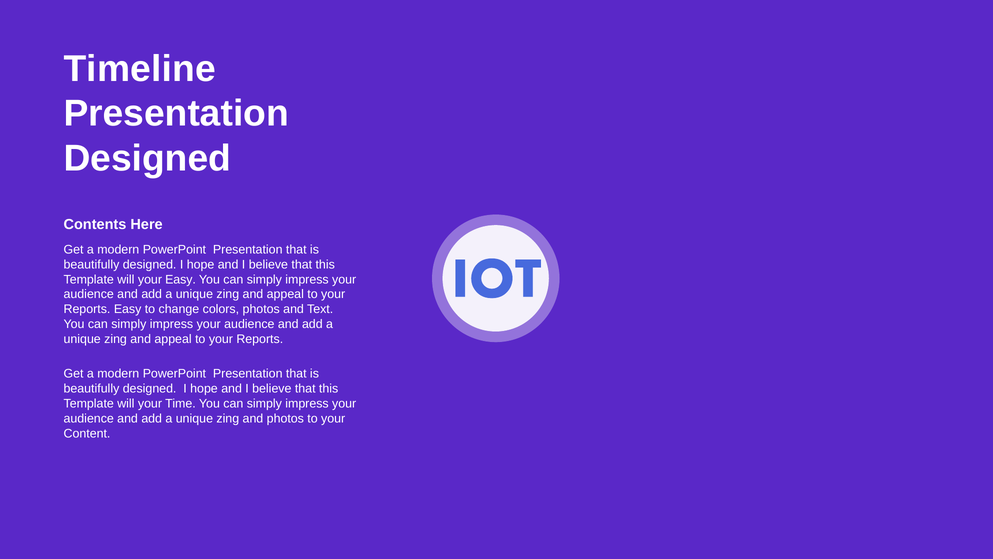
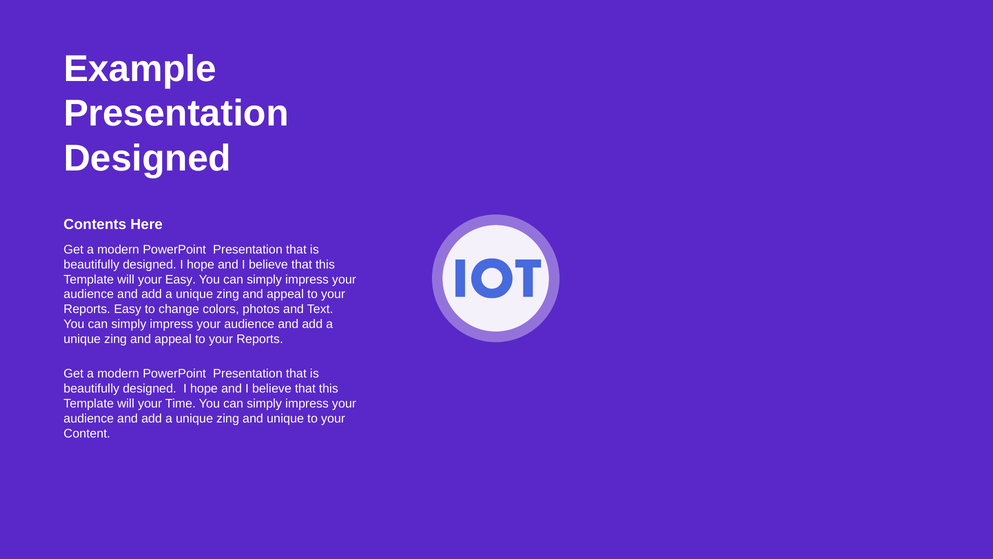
Timeline: Timeline -> Example (140, 69)
and photos: photos -> unique (285, 418)
